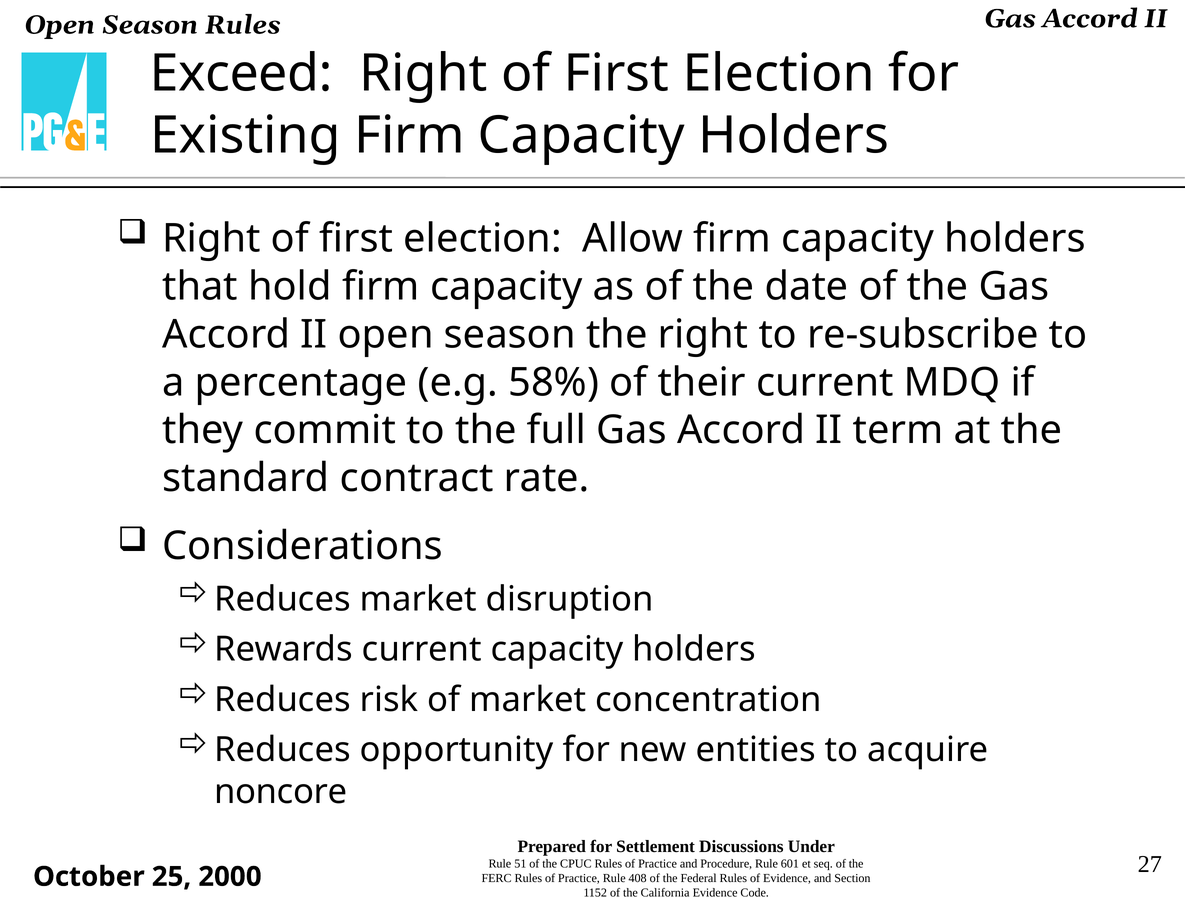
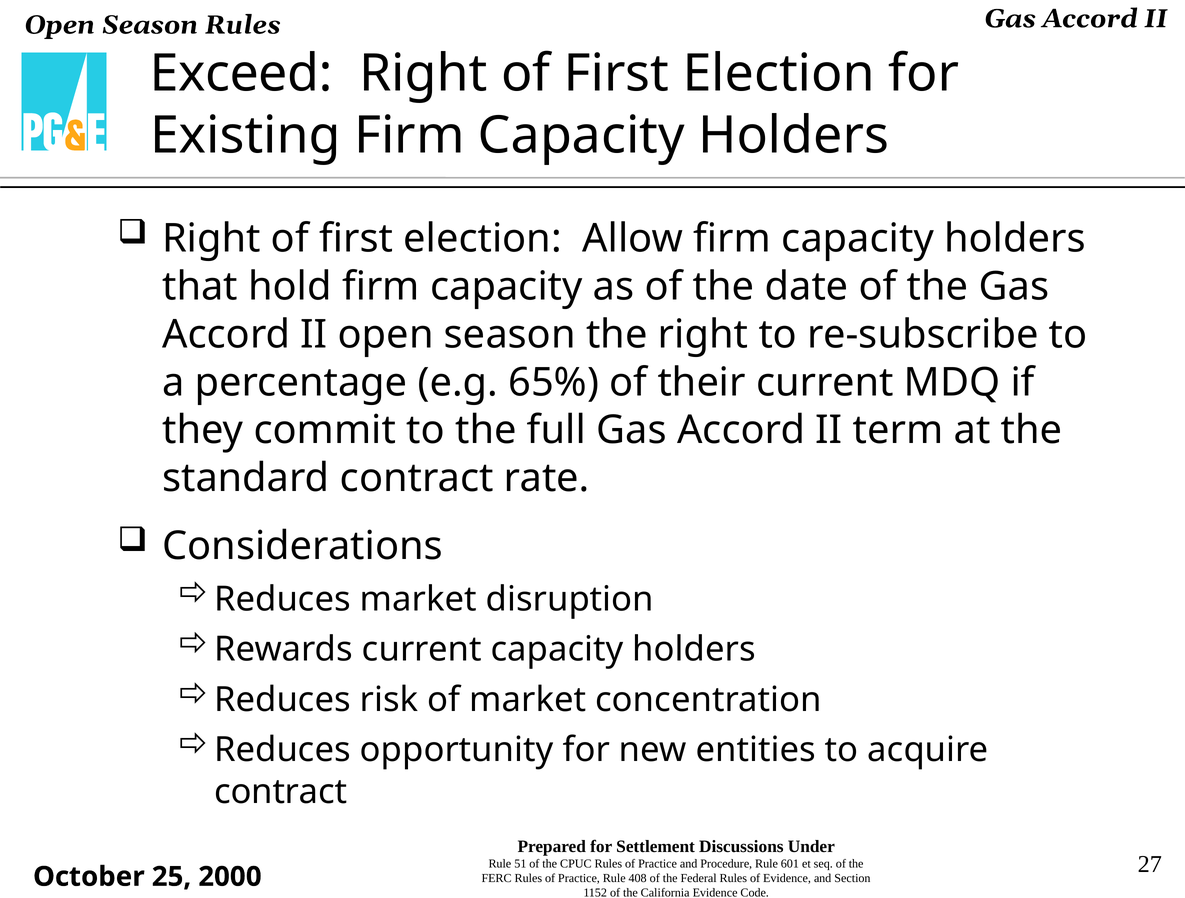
58%: 58% -> 65% (554, 383)
noncore: noncore -> contract (281, 792)
